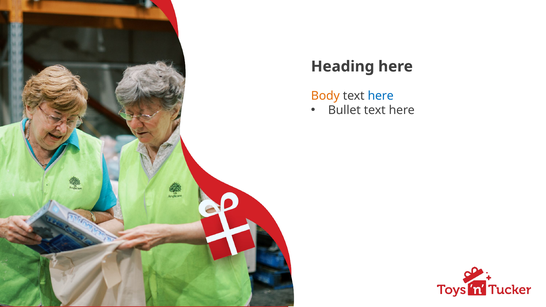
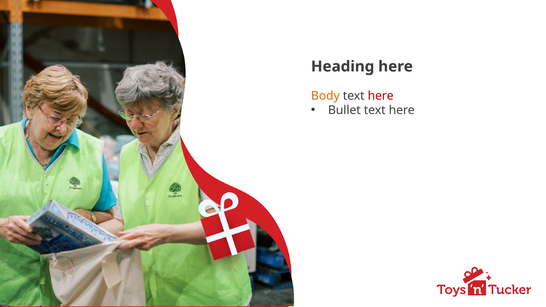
here colour: blue -> red (381, 96)
